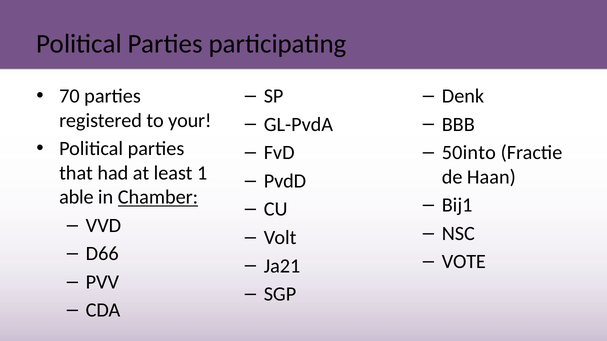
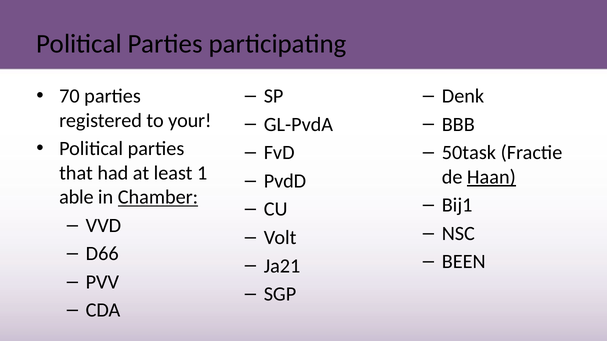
50into: 50into -> 50task (469, 153)
Haan underline: none -> present (491, 177)
VOTE: VOTE -> BEEN (464, 262)
